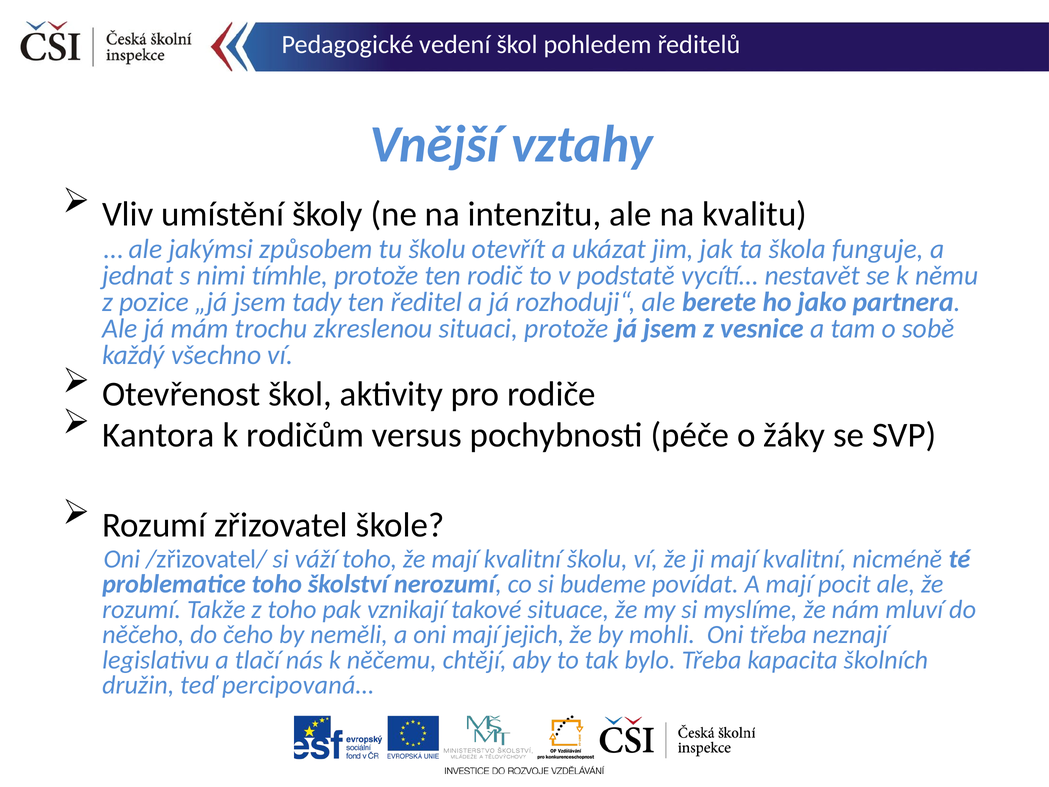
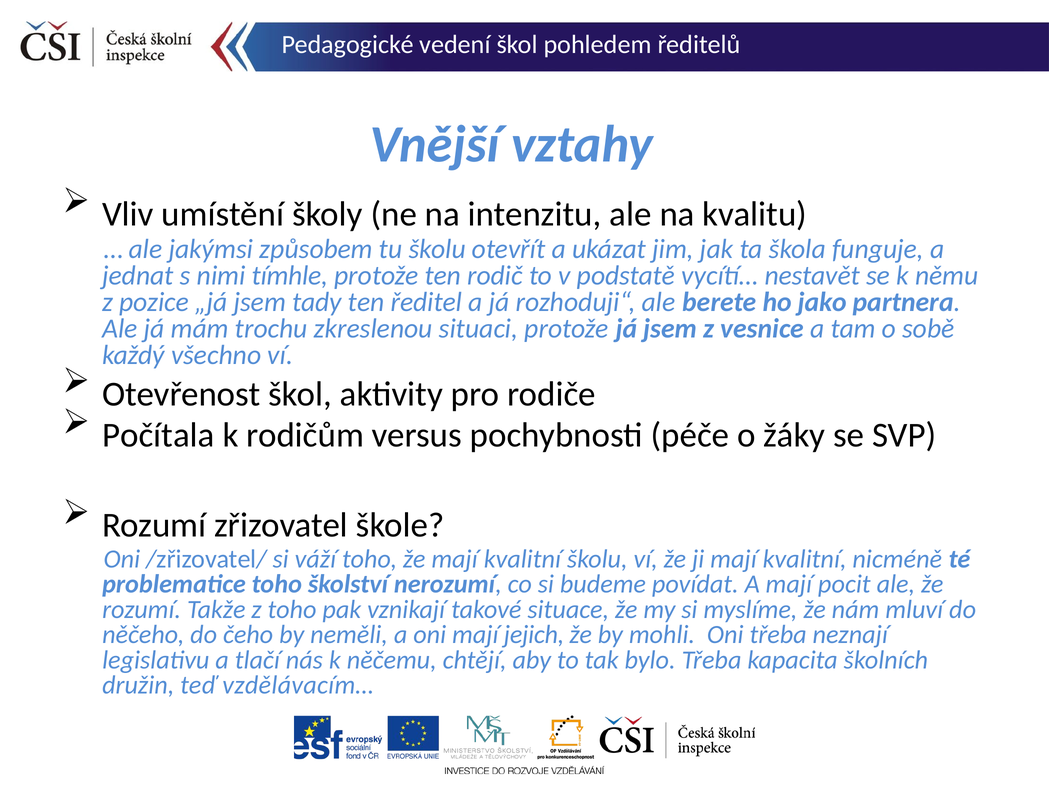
Kantora: Kantora -> Počítala (158, 435)
percipovaná…: percipovaná… -> vzdělávacím… (298, 685)
